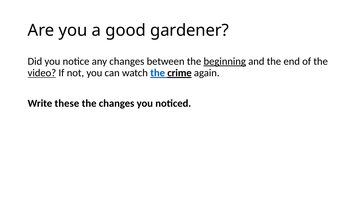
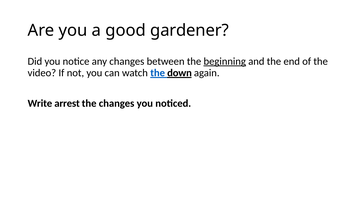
video underline: present -> none (42, 73)
crime: crime -> down (180, 73)
these: these -> arrest (67, 103)
